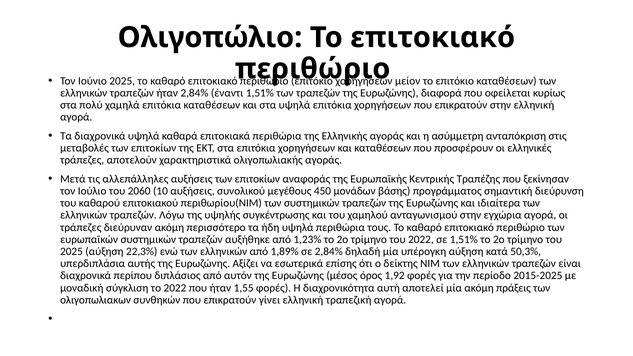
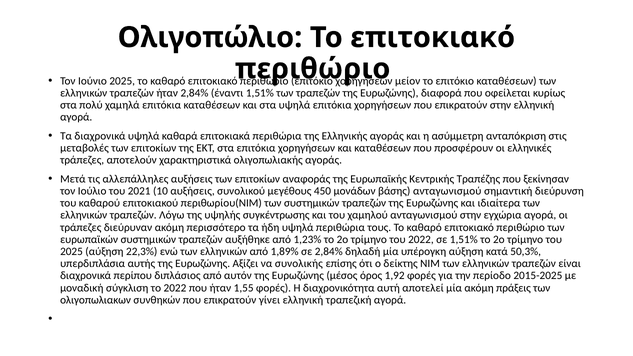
2060: 2060 -> 2021 (139, 191)
βάσης προγράμματος: προγράμματος -> ανταγωνισμού (447, 191)
εσωτερικά: εσωτερικά -> συνολικής (299, 264)
